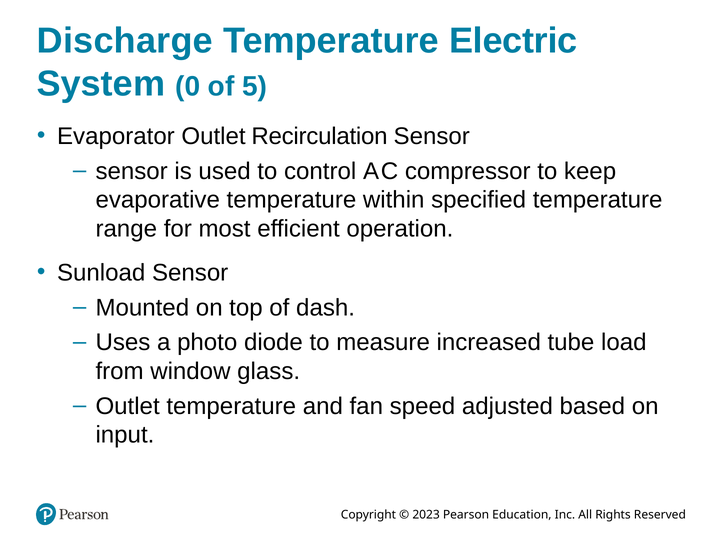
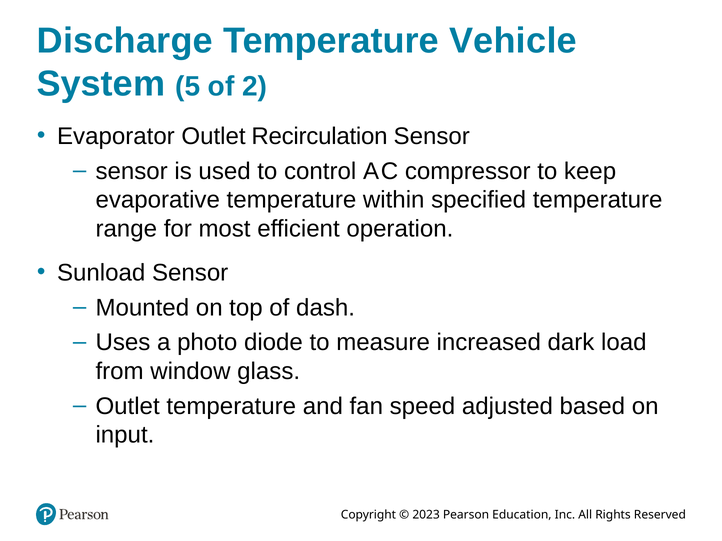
Electric: Electric -> Vehicle (513, 41)
0: 0 -> 5 (188, 87)
5: 5 -> 2 (255, 87)
tube: tube -> dark (571, 343)
